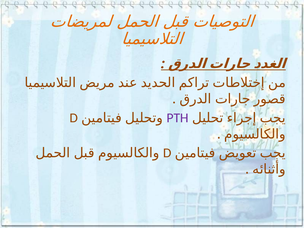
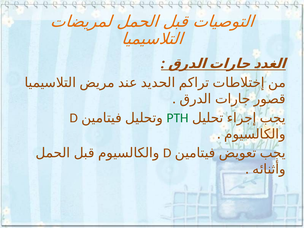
PTH colour: purple -> green (178, 118)
